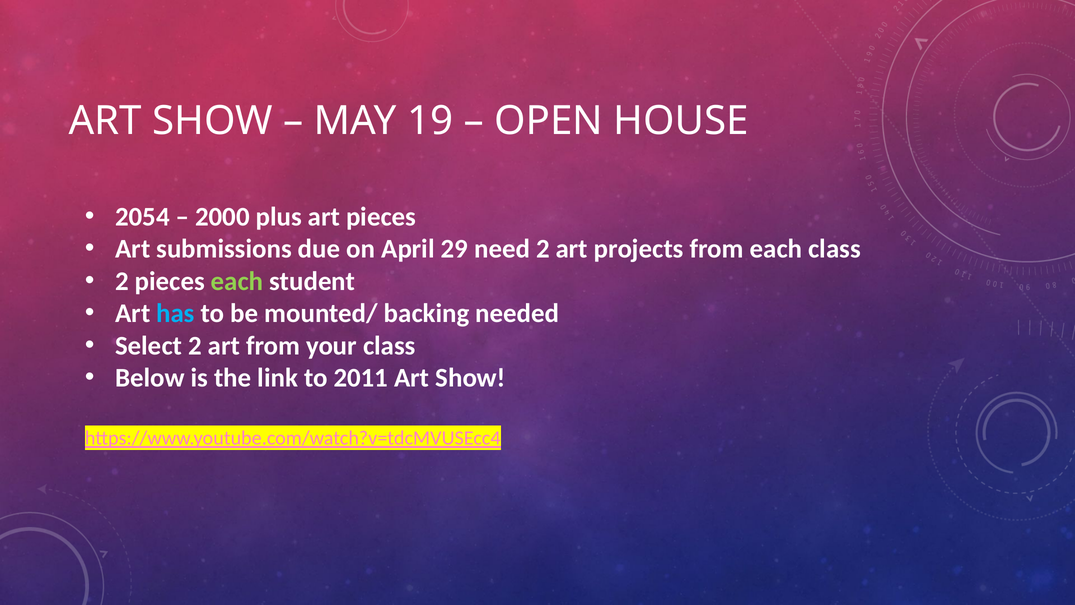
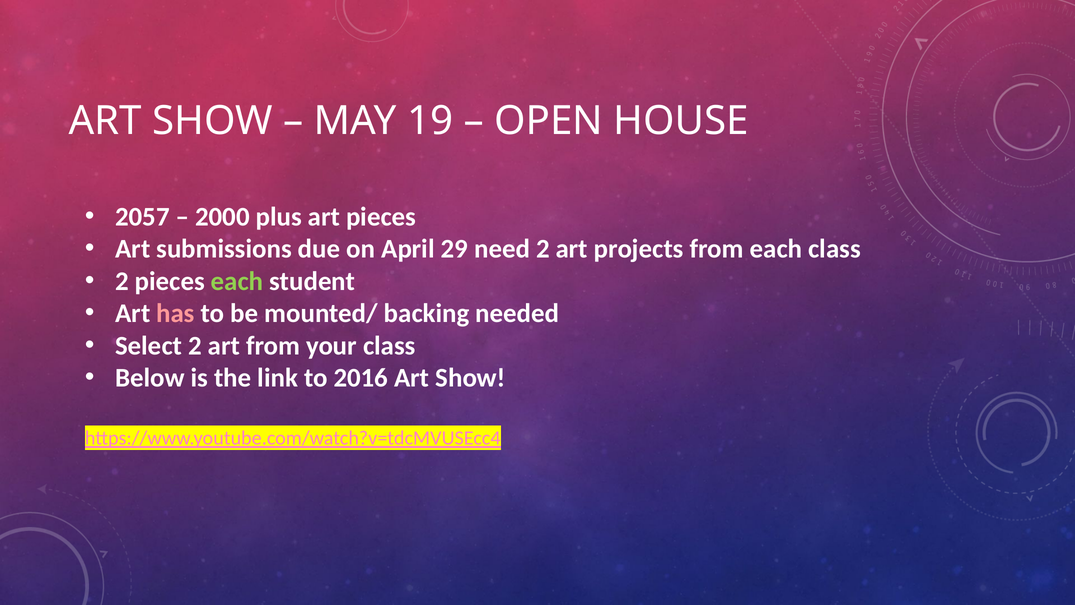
2054: 2054 -> 2057 (142, 217)
has colour: light blue -> pink (176, 313)
2011: 2011 -> 2016 (361, 378)
